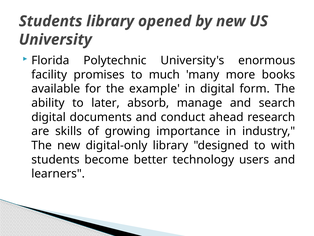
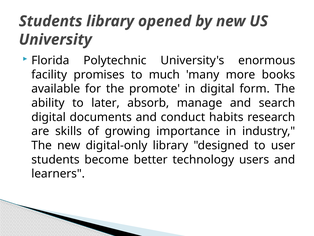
example: example -> promote (155, 89)
ahead: ahead -> habits (226, 117)
with: with -> user (283, 145)
